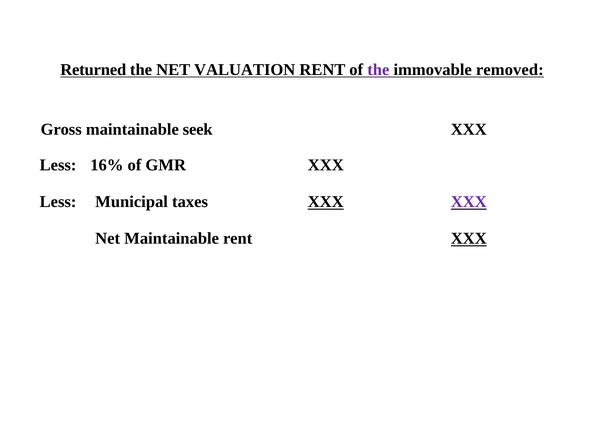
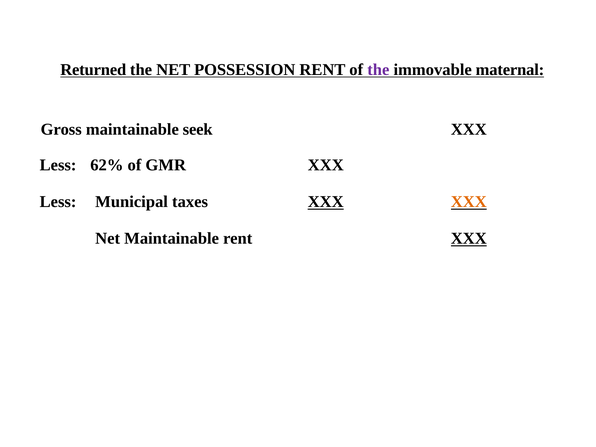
VALUATION: VALUATION -> POSSESSION (245, 70)
removed: removed -> maternal (510, 70)
16%: 16% -> 62% (107, 165)
XXX colour: purple -> orange (469, 202)
